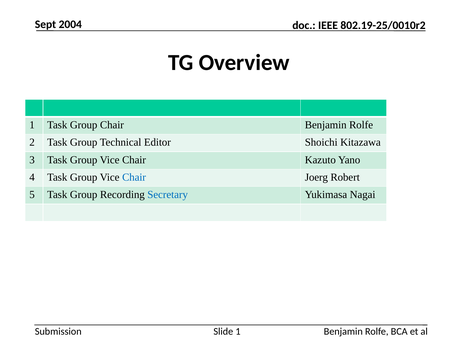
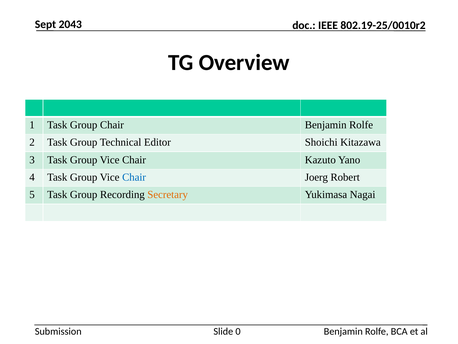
2004: 2004 -> 2043 (70, 24)
Secretary colour: blue -> orange (168, 194)
Slide 1: 1 -> 0 (238, 331)
